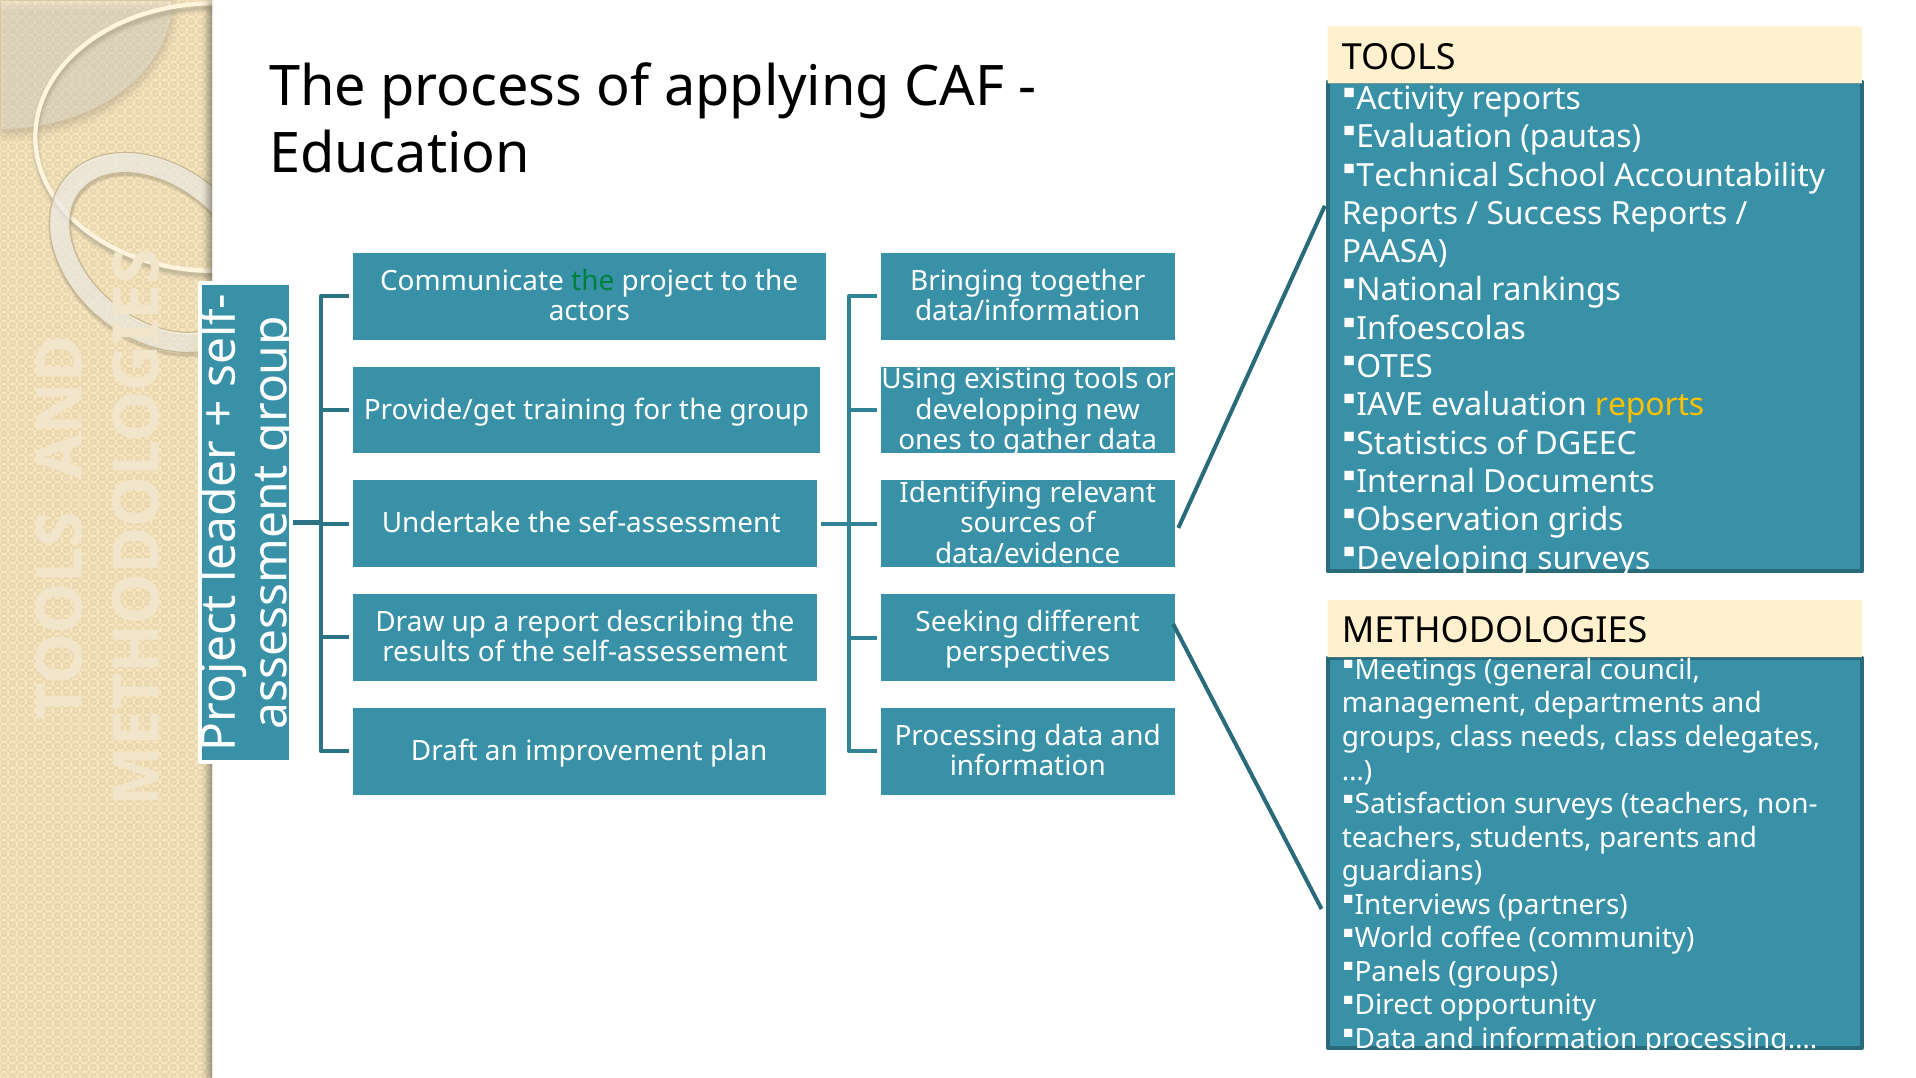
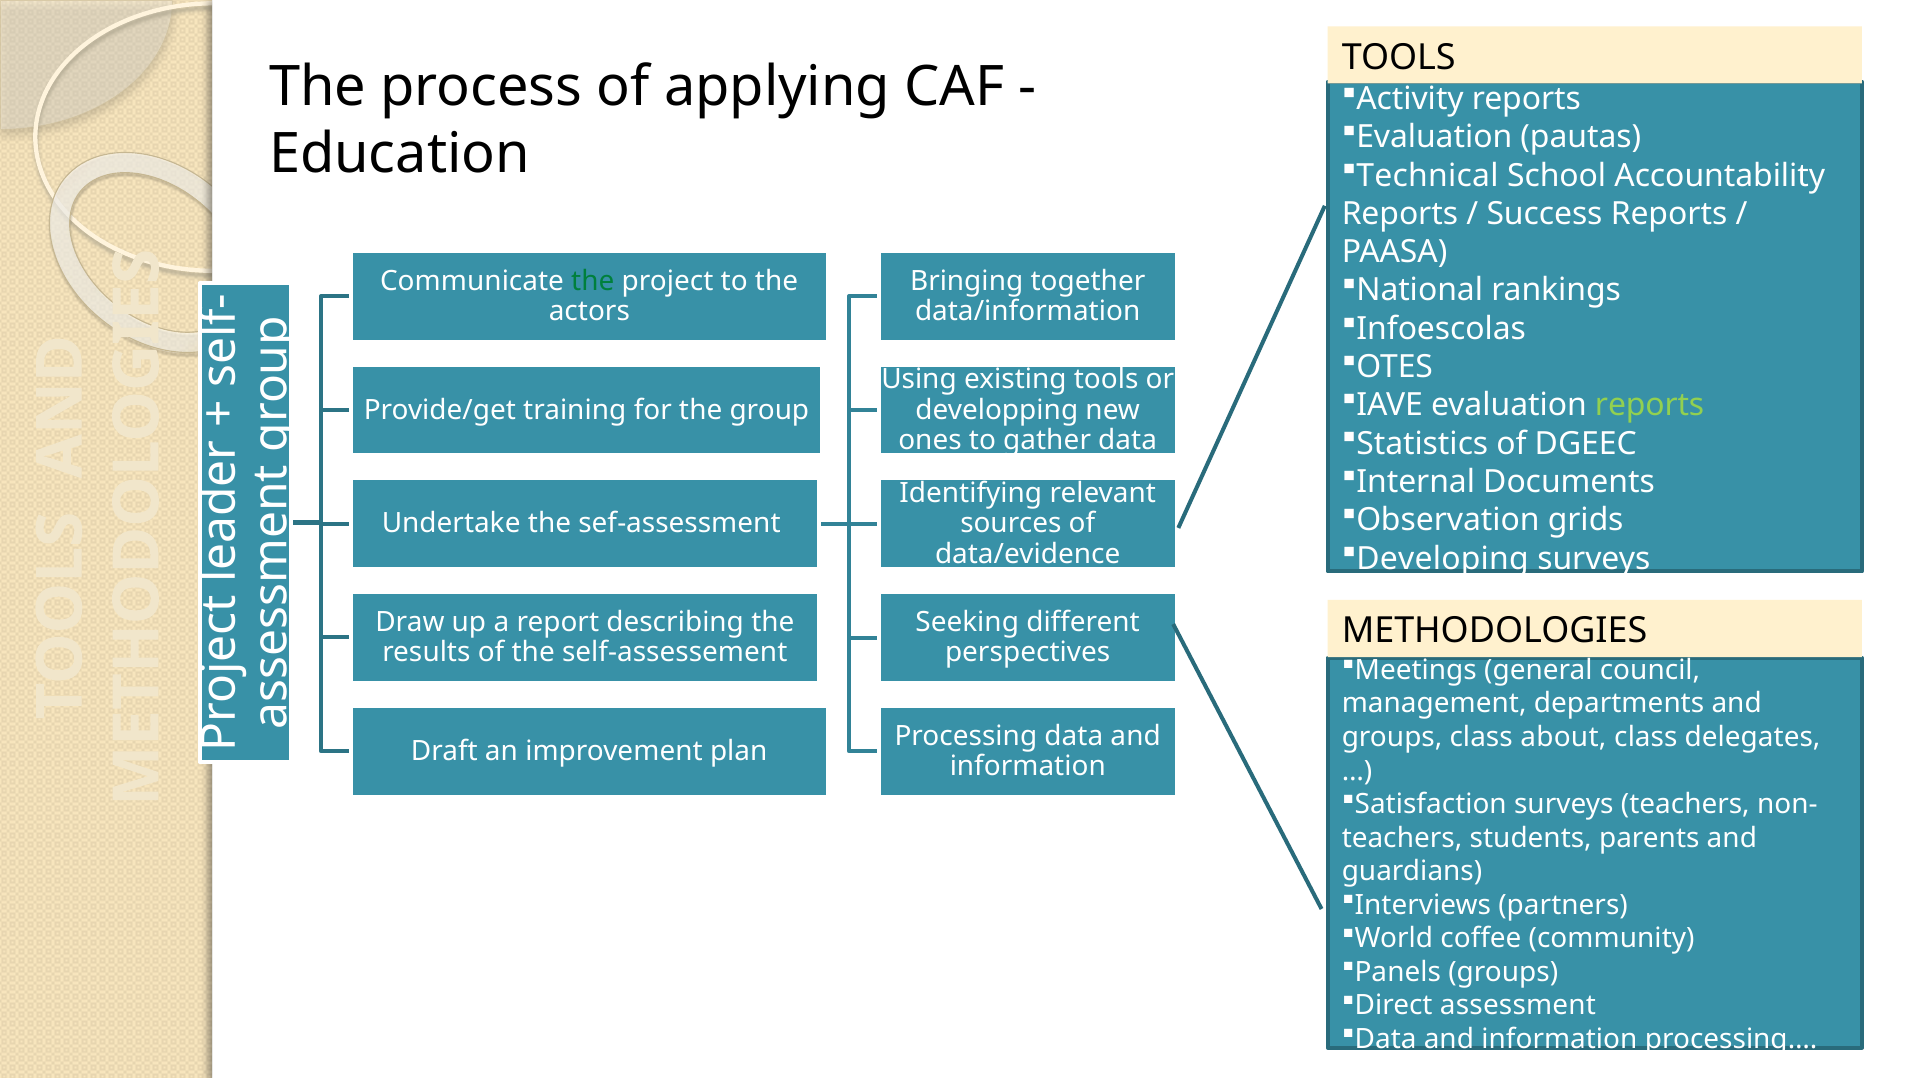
reports colour: yellow -> light green (1650, 405)
needs: needs -> about (1563, 737)
opportunity: opportunity -> assessment (1518, 1005)
